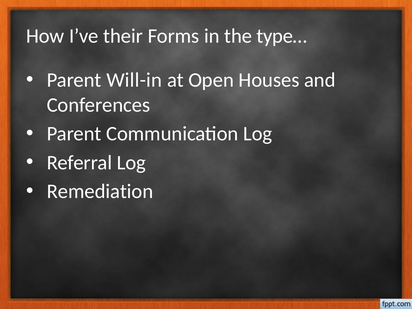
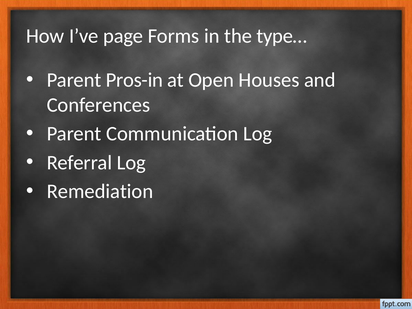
their: their -> page (123, 36)
Will-in: Will-in -> Pros-in (134, 80)
